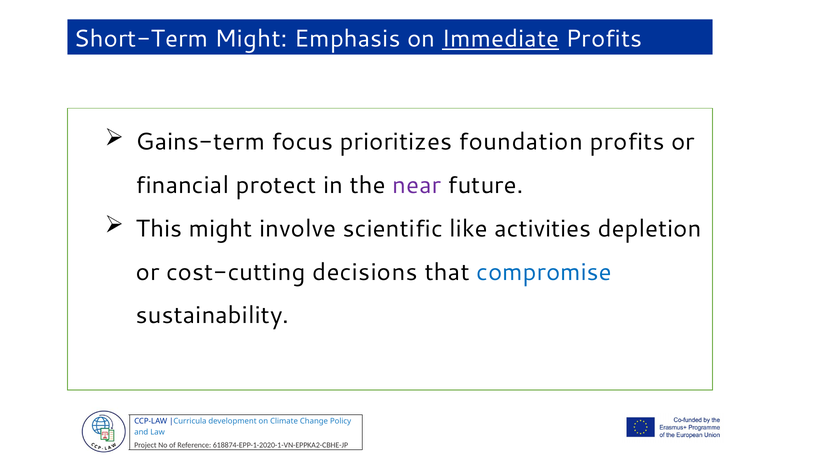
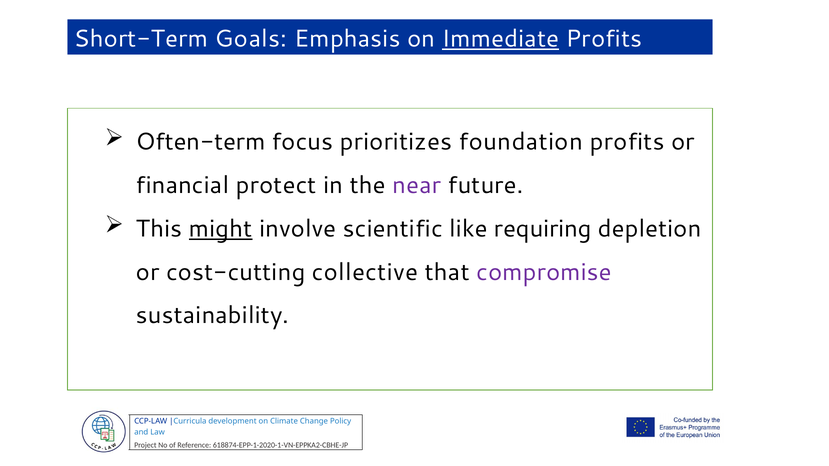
Short-Term Might: Might -> Goals (251, 39)
Gains-term: Gains-term -> Often-term (201, 142)
might underline: none -> present (221, 229)
activities: activities -> requiring (543, 229)
decisions: decisions -> collective (365, 272)
compromise colour: blue -> purple (544, 272)
